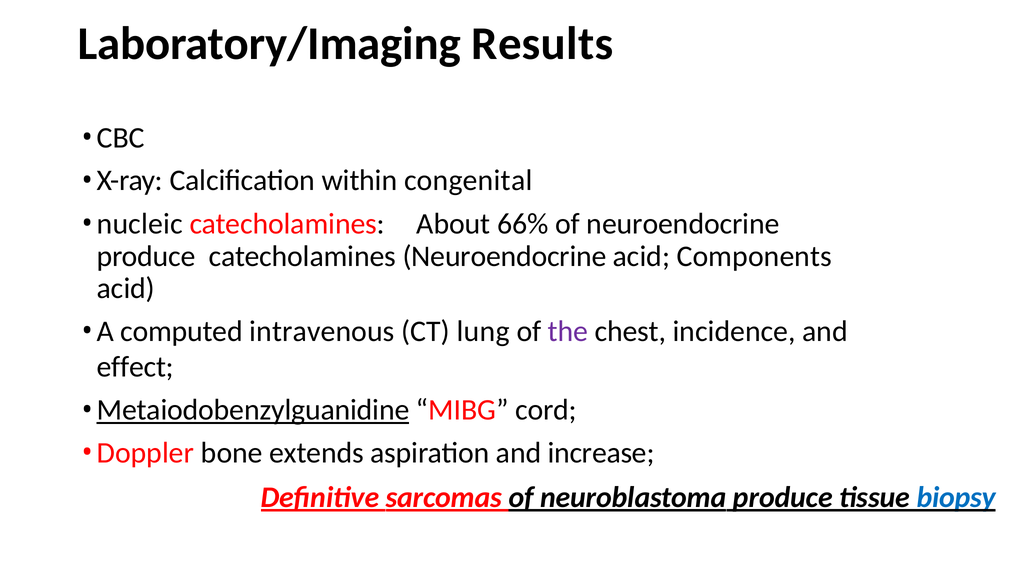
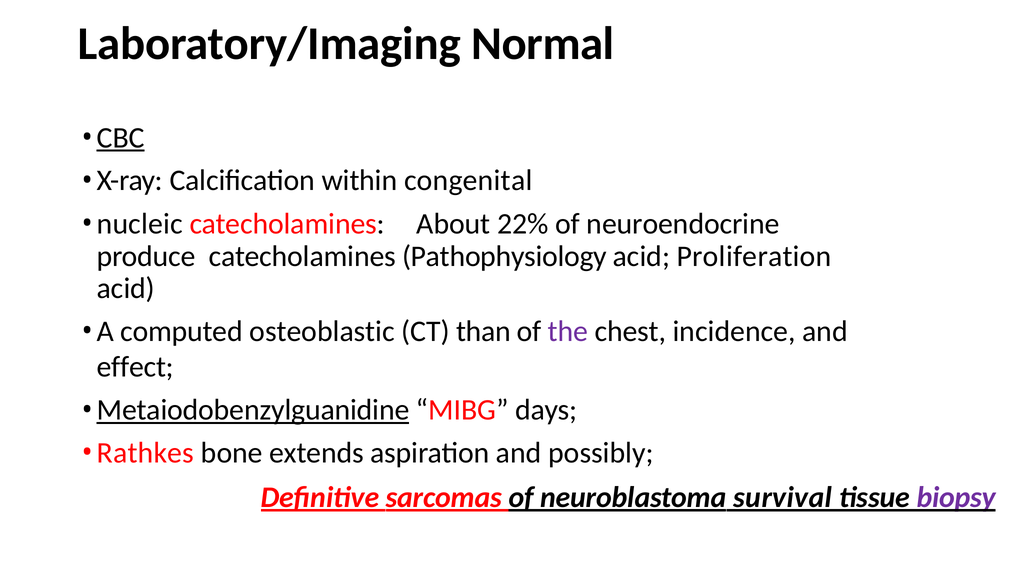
Results: Results -> Normal (543, 44)
CBC underline: none -> present (121, 138)
66%: 66% -> 22% (523, 224)
catecholamines Neuroendocrine: Neuroendocrine -> Pathophysiology (505, 256)
Components: Components -> Proliferation (754, 256)
intravenous: intravenous -> osteoblastic (322, 331)
lung: lung -> than (483, 331)
cord: cord -> days (546, 410)
Doppler: Doppler -> Rathkes (145, 453)
increase: increase -> possibly (601, 453)
neuroblastoma produce: produce -> survival (783, 497)
biopsy colour: blue -> purple (956, 497)
